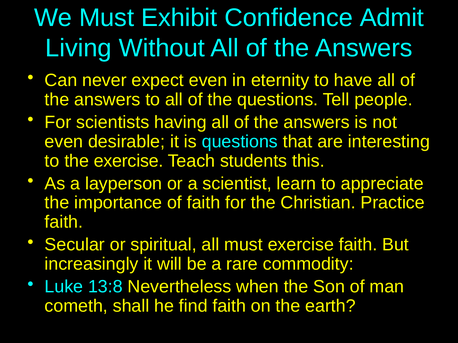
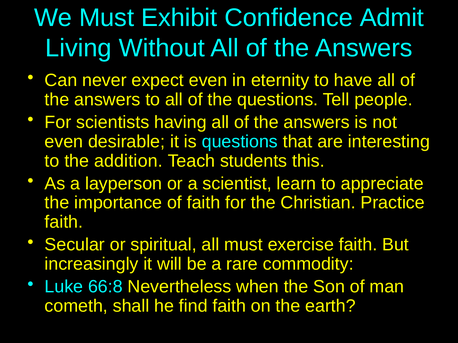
the exercise: exercise -> addition (128, 161)
13:8: 13:8 -> 66:8 (105, 287)
